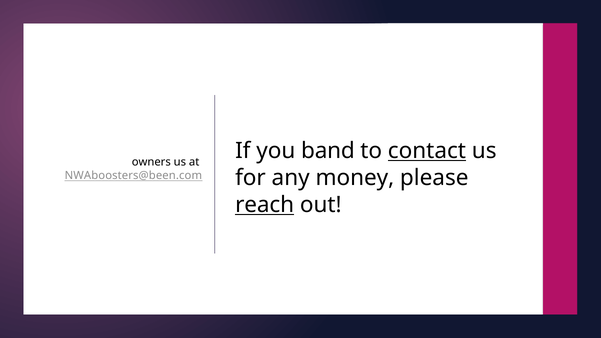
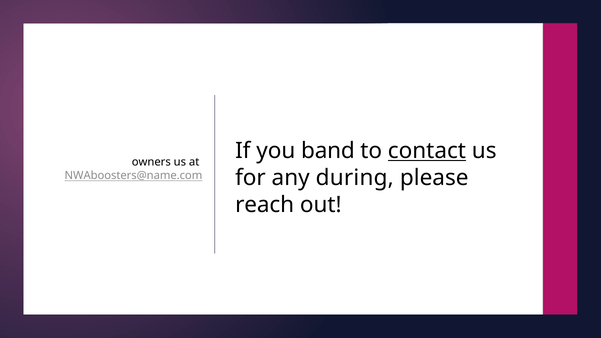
money: money -> during (355, 178)
NWAboosters@been.com: NWAboosters@been.com -> NWAboosters@name.com (133, 176)
reach underline: present -> none (265, 205)
